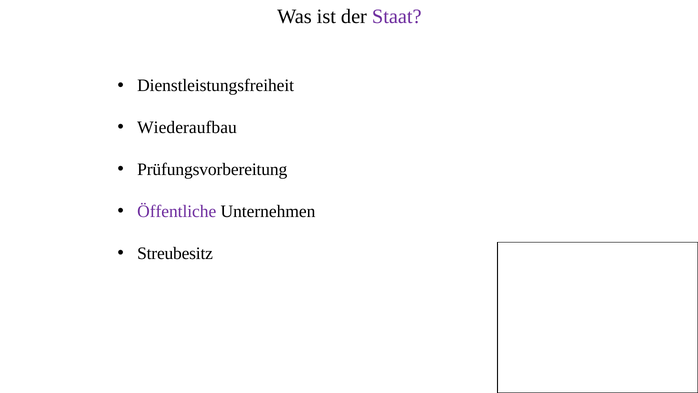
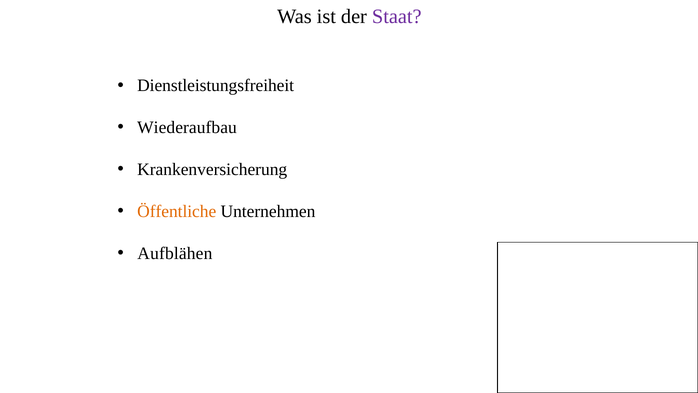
Prüfungsvorbereitung: Prüfungsvorbereitung -> Krankenversicherung (212, 169)
Öffentliche colour: purple -> orange (177, 211)
Streubesitz: Streubesitz -> Aufblähen (175, 253)
